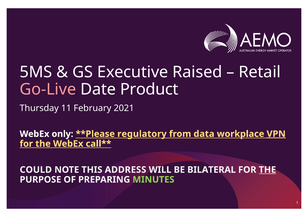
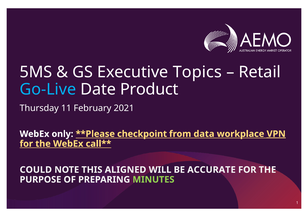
Raised: Raised -> Topics (197, 72)
Go-Live colour: pink -> light blue (48, 90)
regulatory: regulatory -> checkpoint (142, 134)
ADDRESS: ADDRESS -> ALIGNED (126, 170)
BILATERAL: BILATERAL -> ACCURATE (212, 170)
THE underline: present -> none (267, 170)
